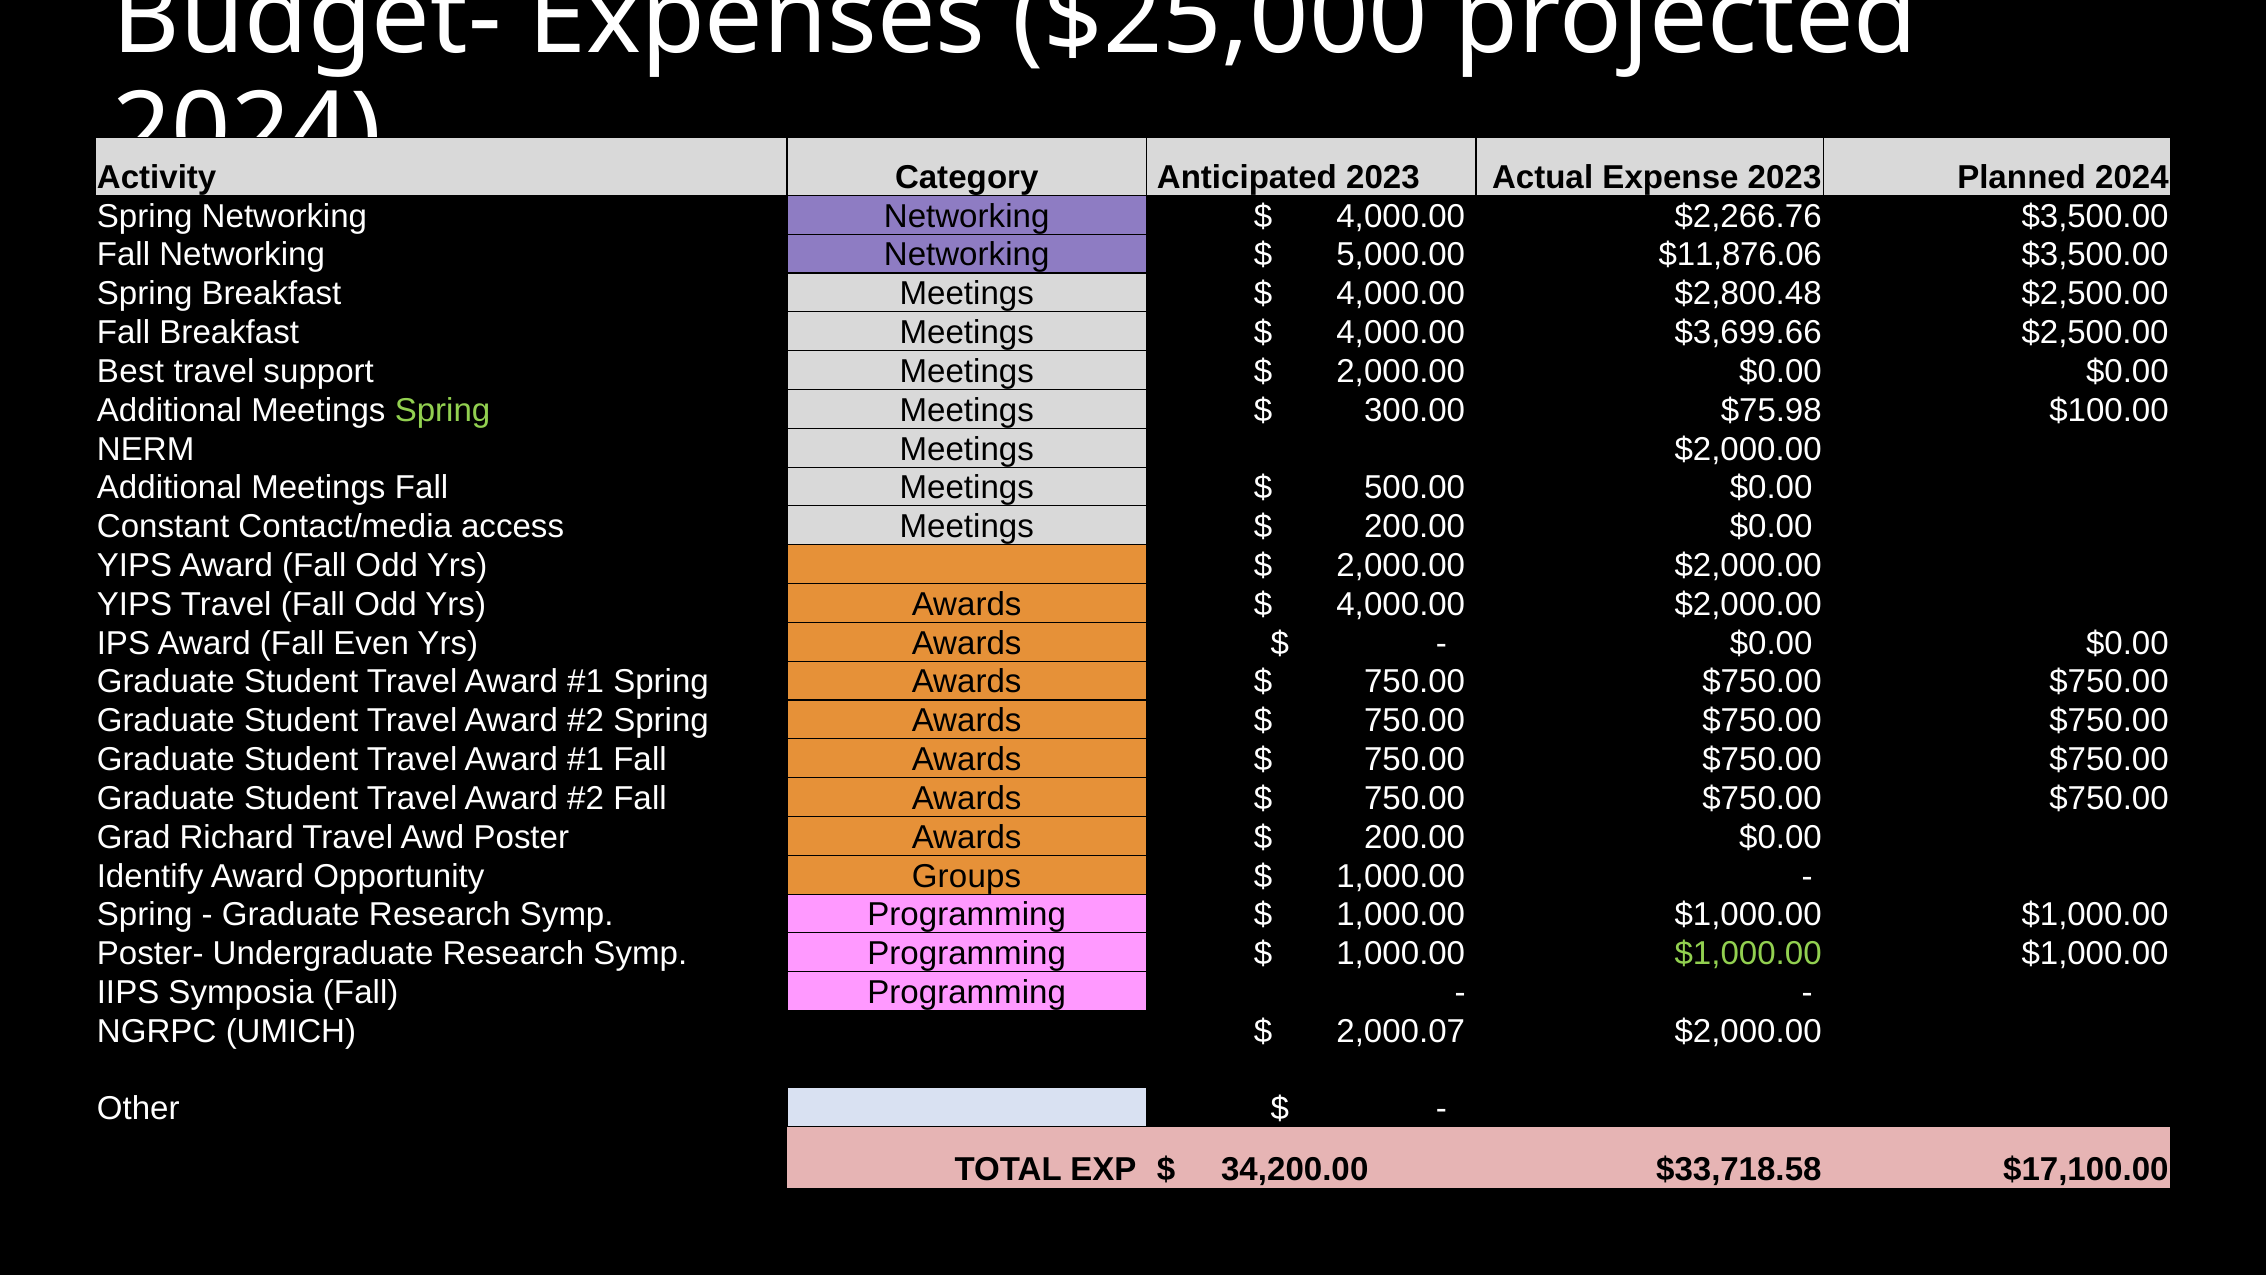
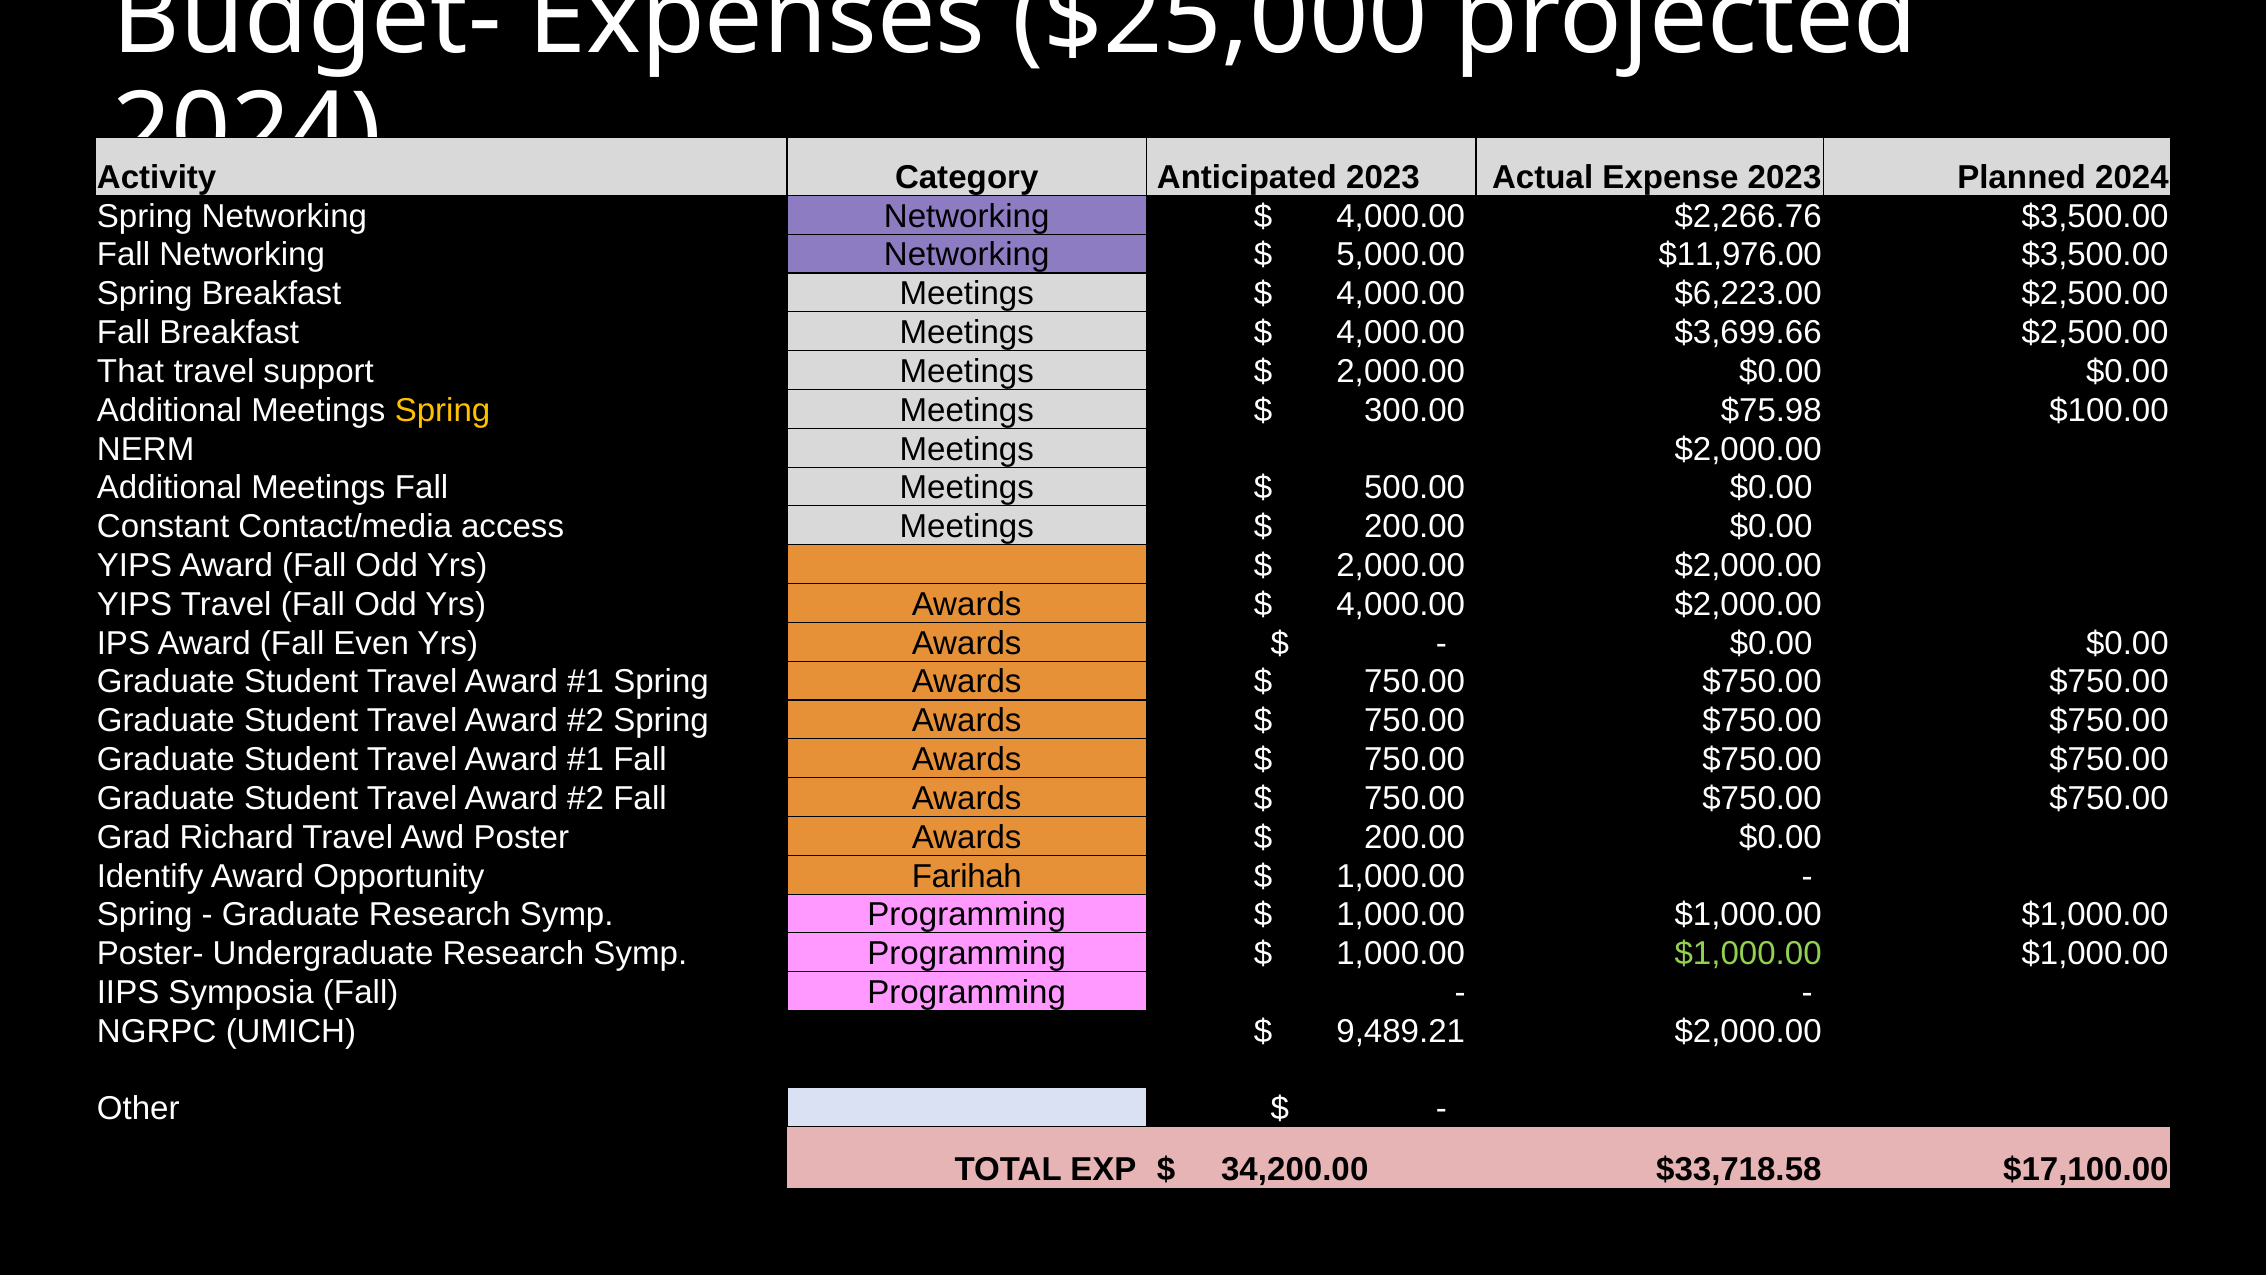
$11,876.06: $11,876.06 -> $11,976.00 (1740, 255)
$2,800.48: $2,800.48 -> $6,223.00 (1748, 294)
Best: Best -> That (130, 371)
Spring colour: light green -> yellow (443, 410)
Groups: Groups -> Farihah (967, 876)
2,000.07: 2,000.07 -> 9,489.21 (1401, 1031)
